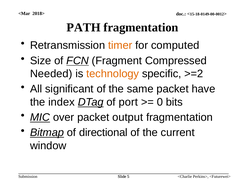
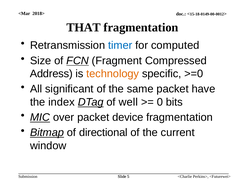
PATH: PATH -> THAT (84, 27)
timer colour: orange -> blue (120, 45)
Needed: Needed -> Address (51, 74)
>=2: >=2 -> >=0 (194, 74)
port: port -> well (128, 102)
output: output -> device (128, 117)
